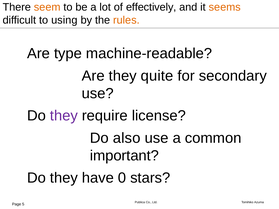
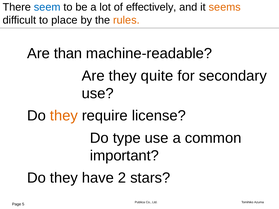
seem colour: orange -> blue (47, 7)
using: using -> place (64, 20)
type: type -> than (68, 54)
they colour: purple -> orange (64, 116)
also: also -> type (127, 138)
0: 0 -> 2 (122, 178)
